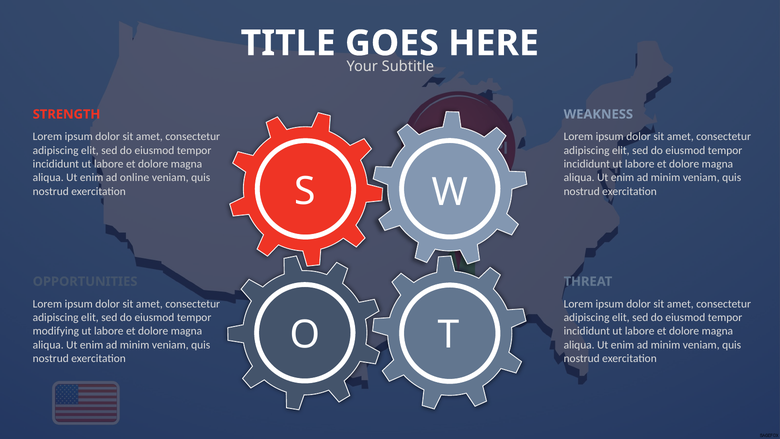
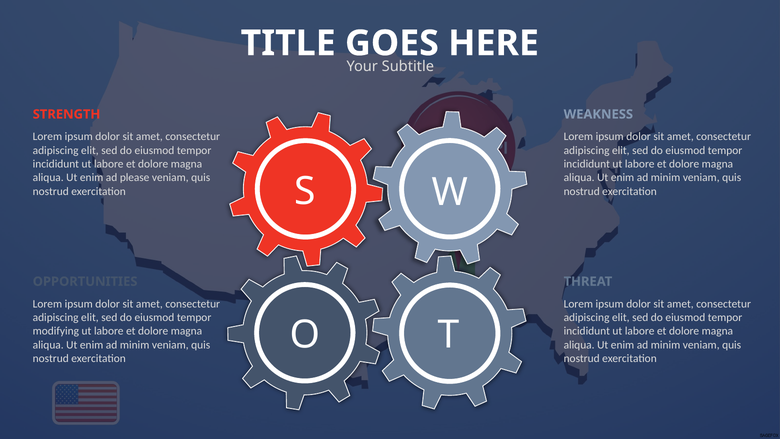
online: online -> please (135, 177)
